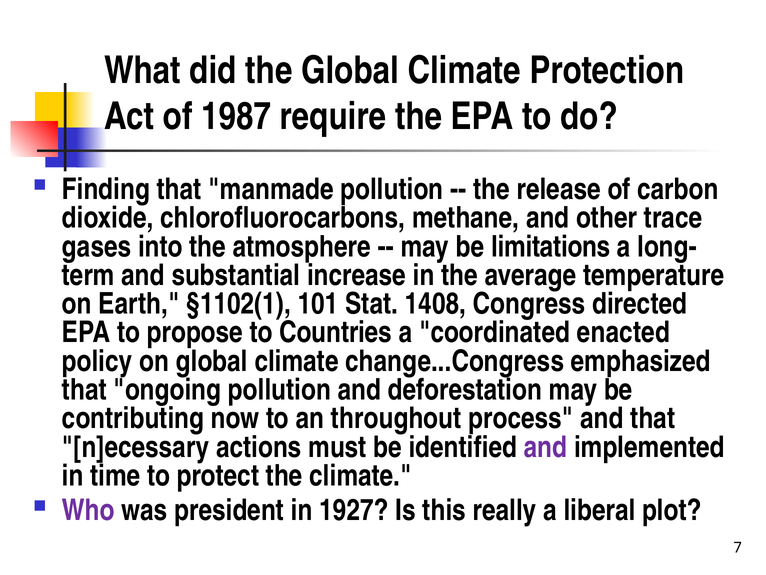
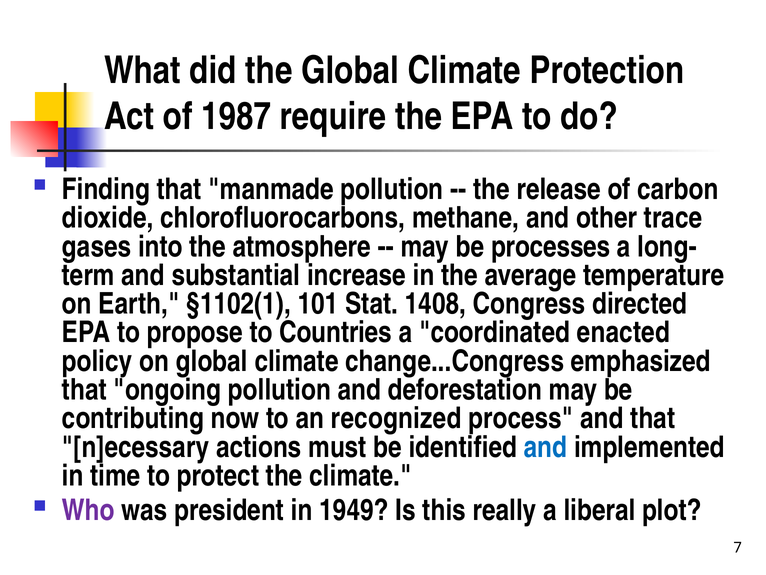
limitations: limitations -> processes (551, 246)
throughout: throughout -> recognized (396, 418)
and colour: purple -> blue (546, 447)
1927: 1927 -> 1949 (354, 510)
